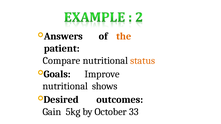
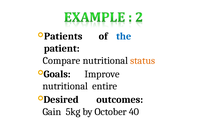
Answers: Answers -> Patients (63, 36)
the colour: orange -> blue (124, 36)
shows: shows -> entire (105, 86)
33: 33 -> 40 (134, 112)
